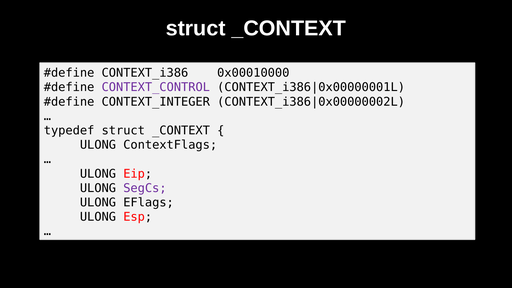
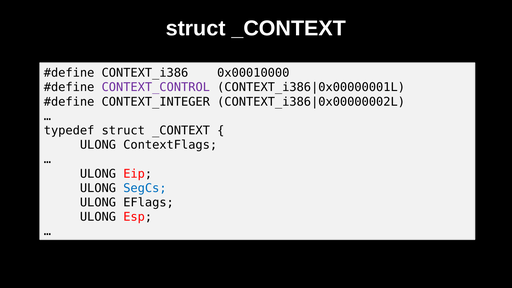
SegCs colour: purple -> blue (145, 188)
